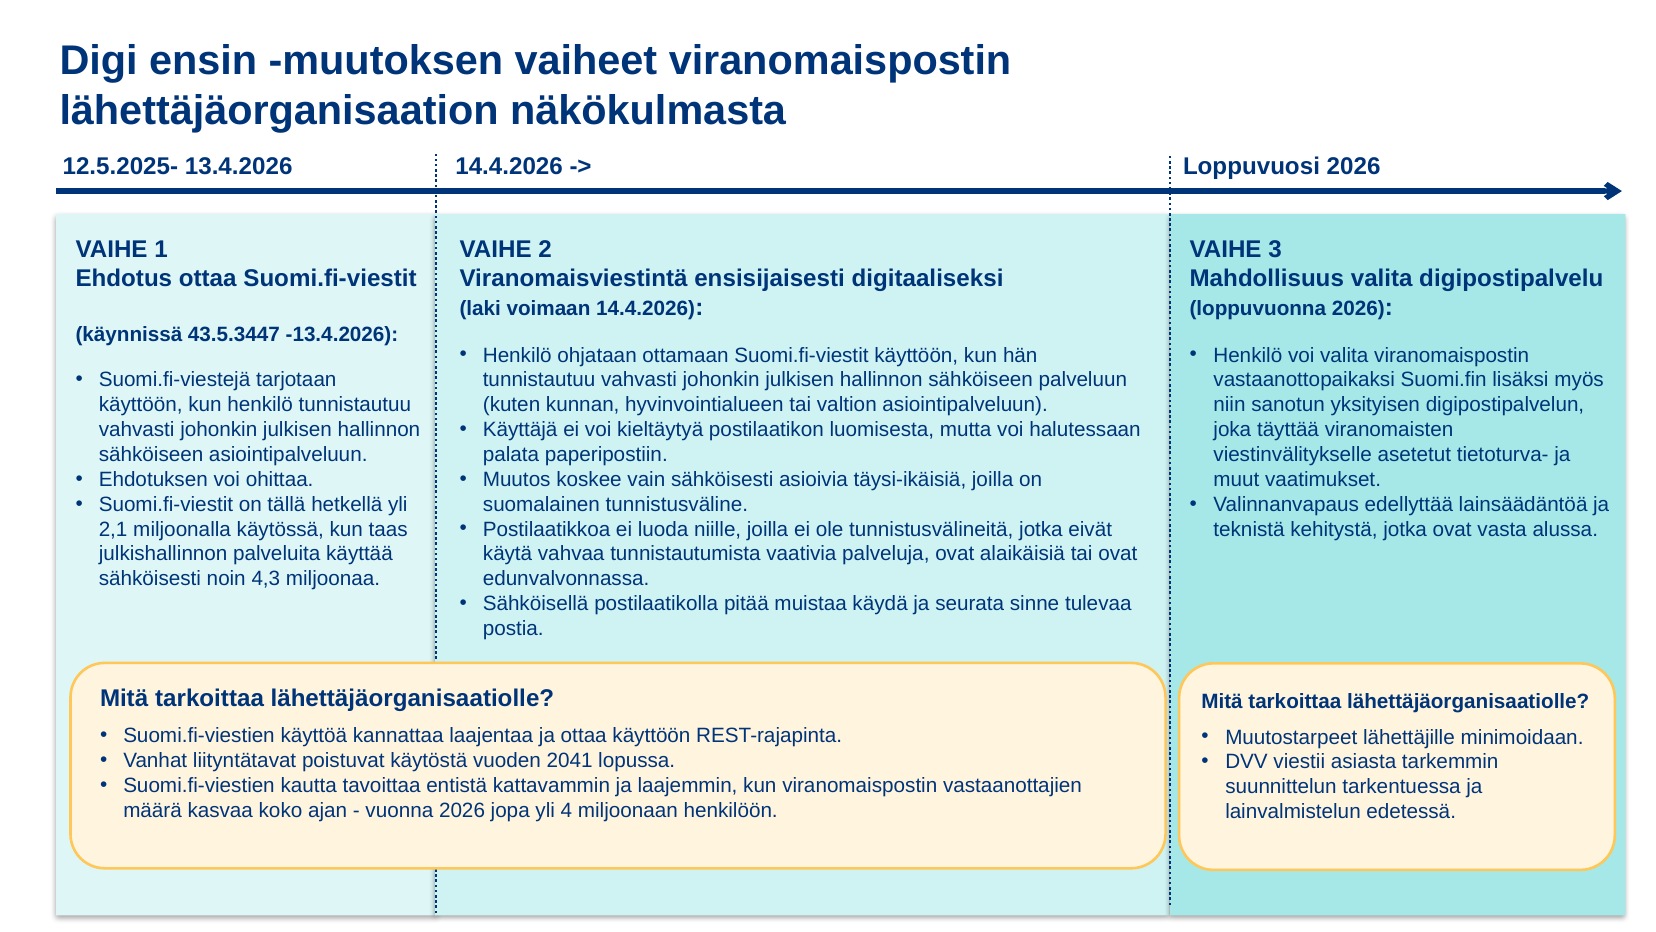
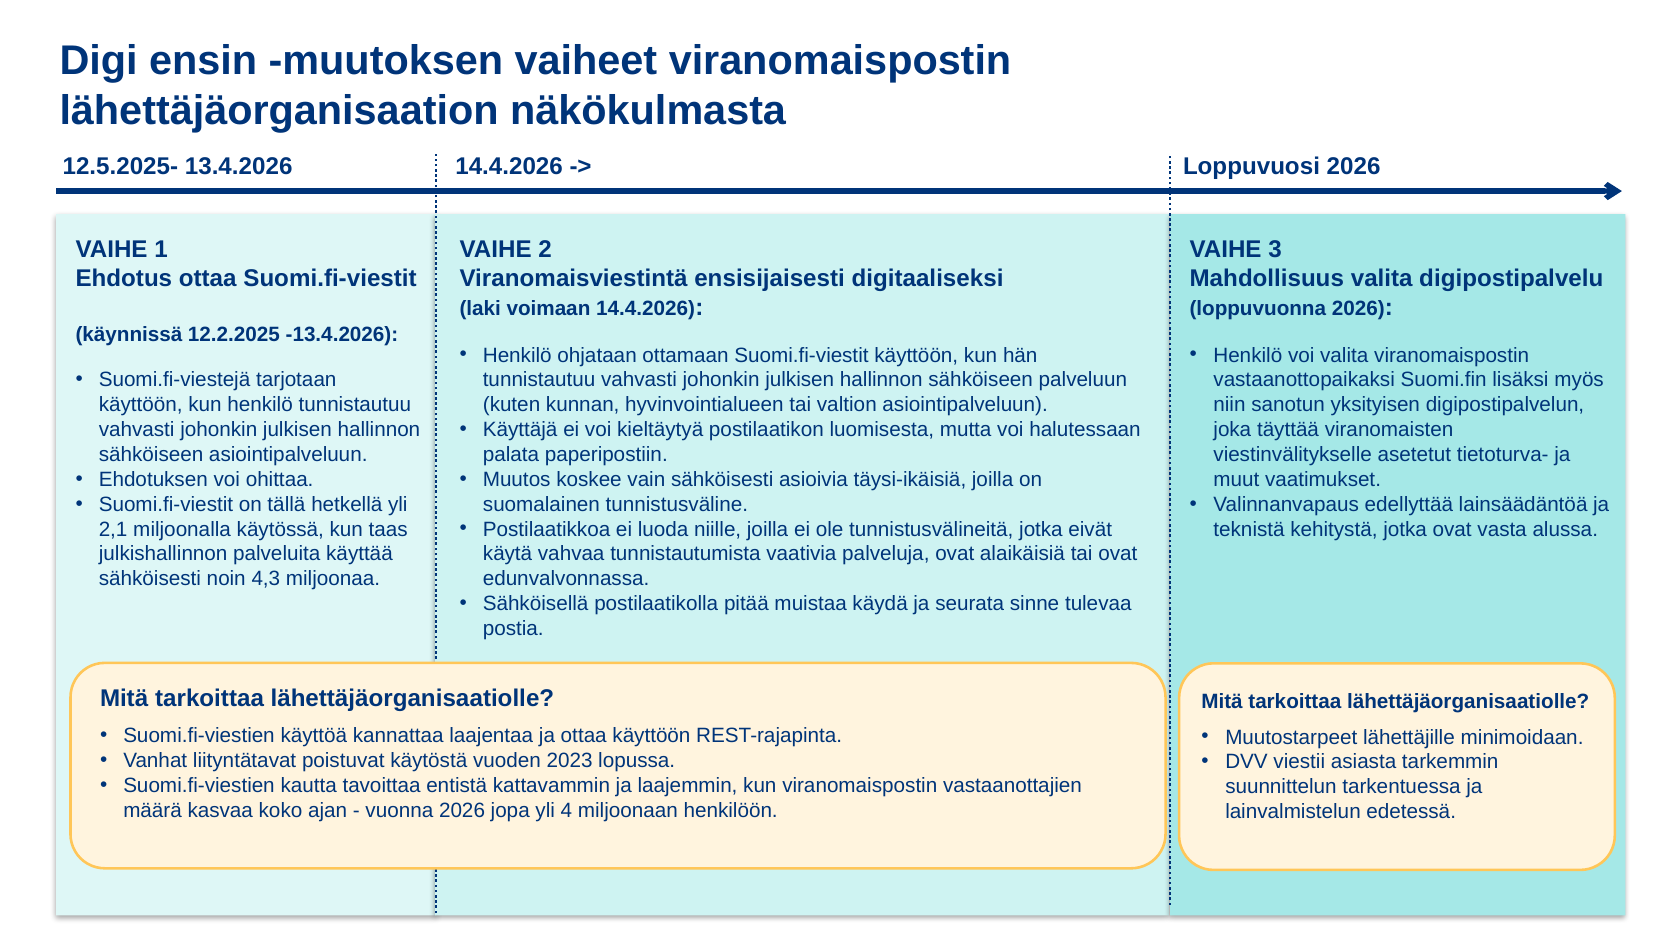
43.5.3447: 43.5.3447 -> 12.2.2025 (234, 334)
2041: 2041 -> 2023 (570, 760)
